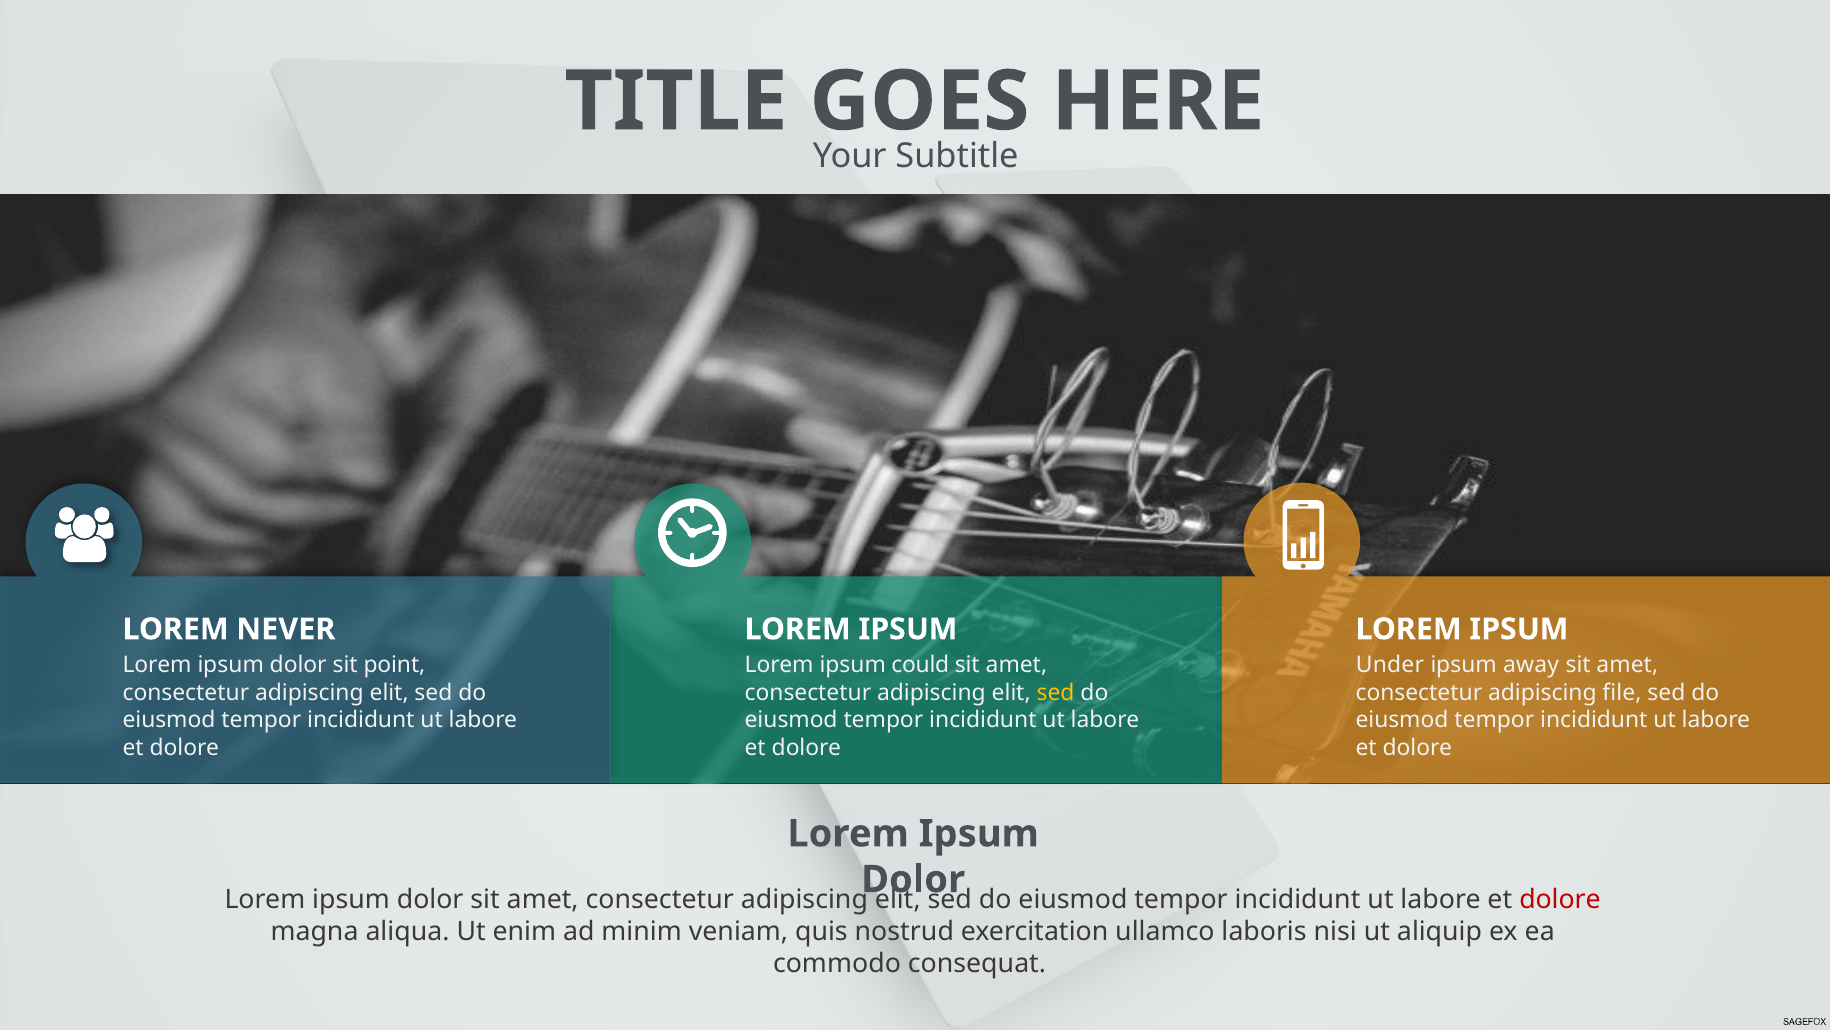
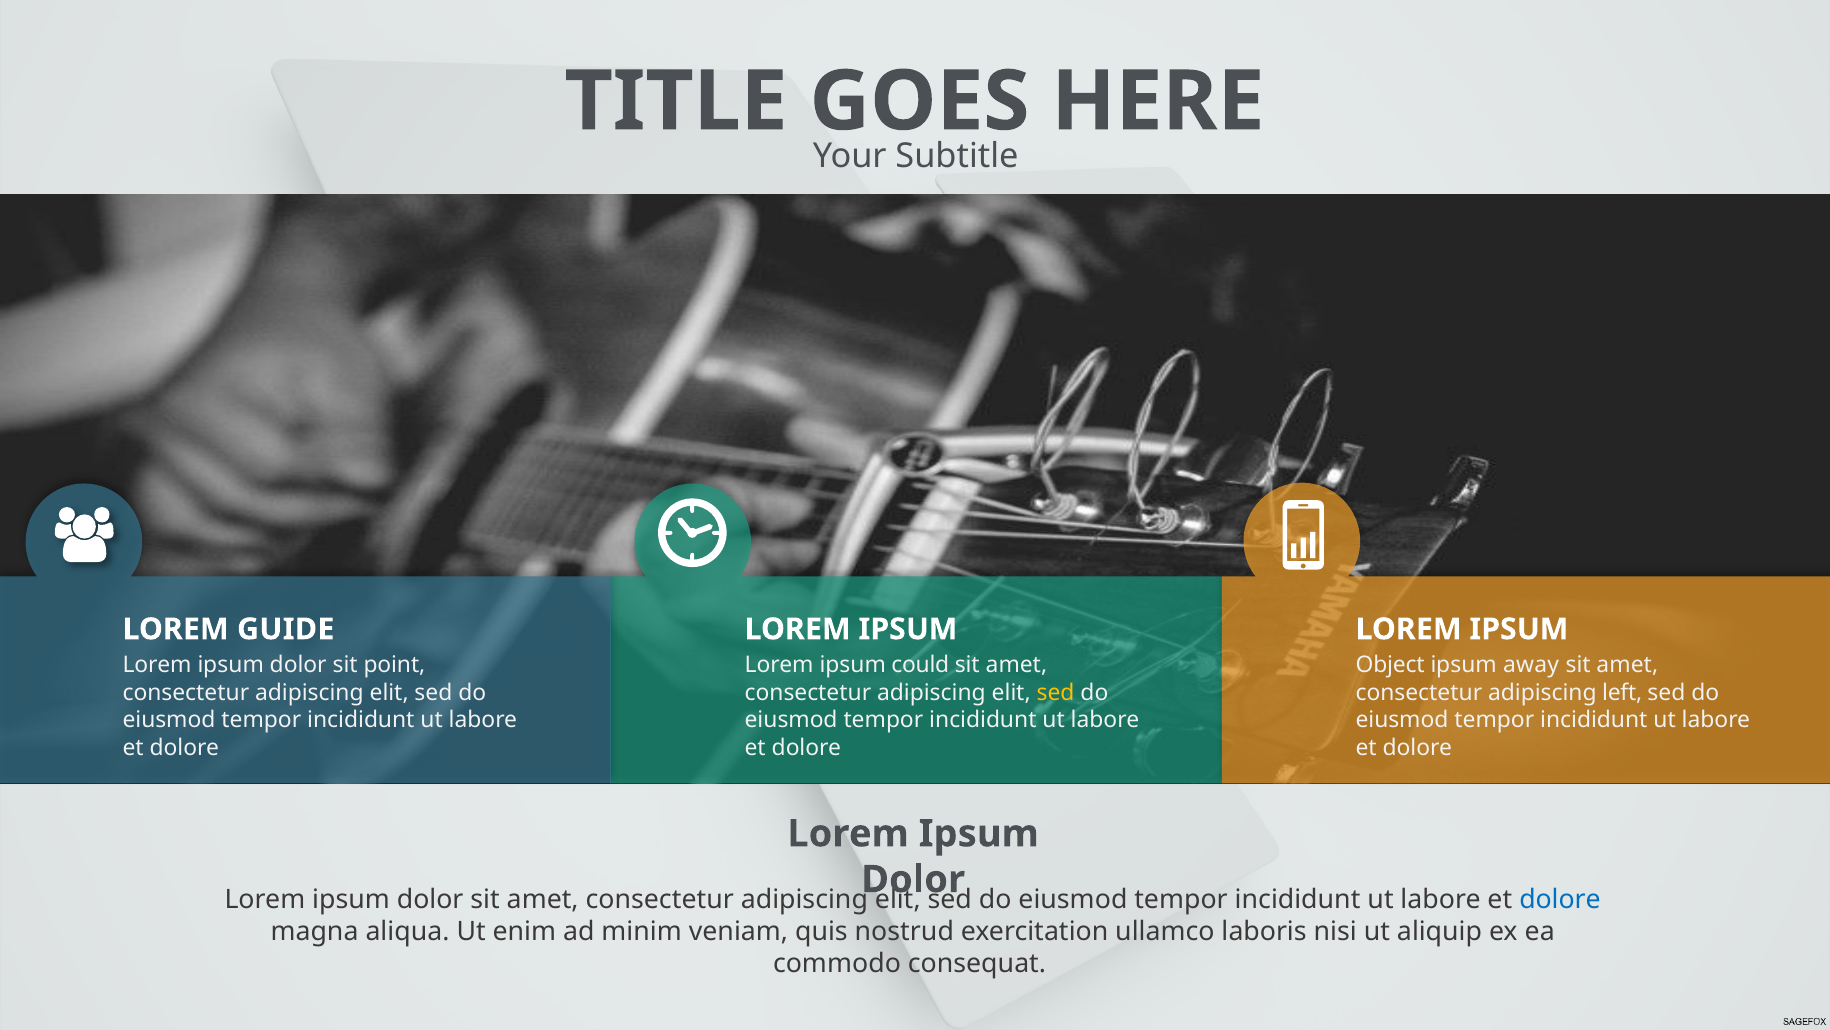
NEVER: NEVER -> GUIDE (286, 629)
Under: Under -> Object (1390, 665)
file: file -> left (1622, 692)
dolore colour: red -> blue (1560, 899)
